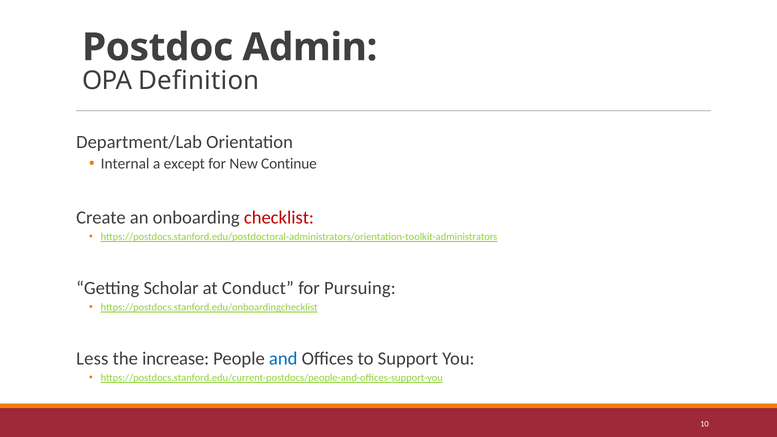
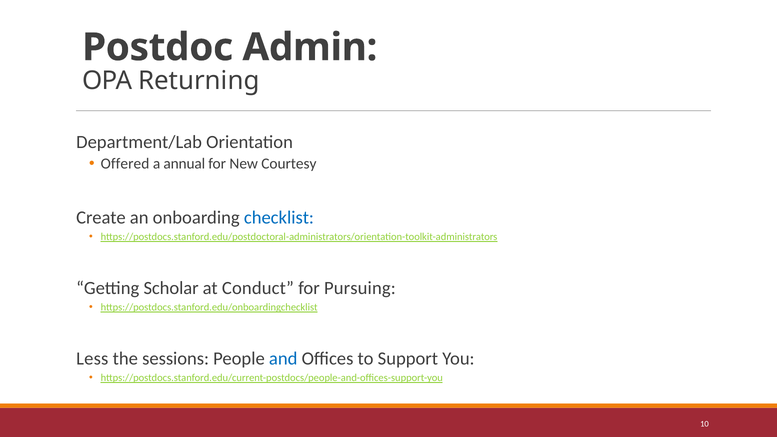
Definition: Definition -> Returning (199, 81)
Internal: Internal -> Offered (125, 164)
except: except -> annual (184, 164)
Continue: Continue -> Courtesy (289, 164)
checklist colour: red -> blue (279, 218)
increase: increase -> sessions (176, 359)
